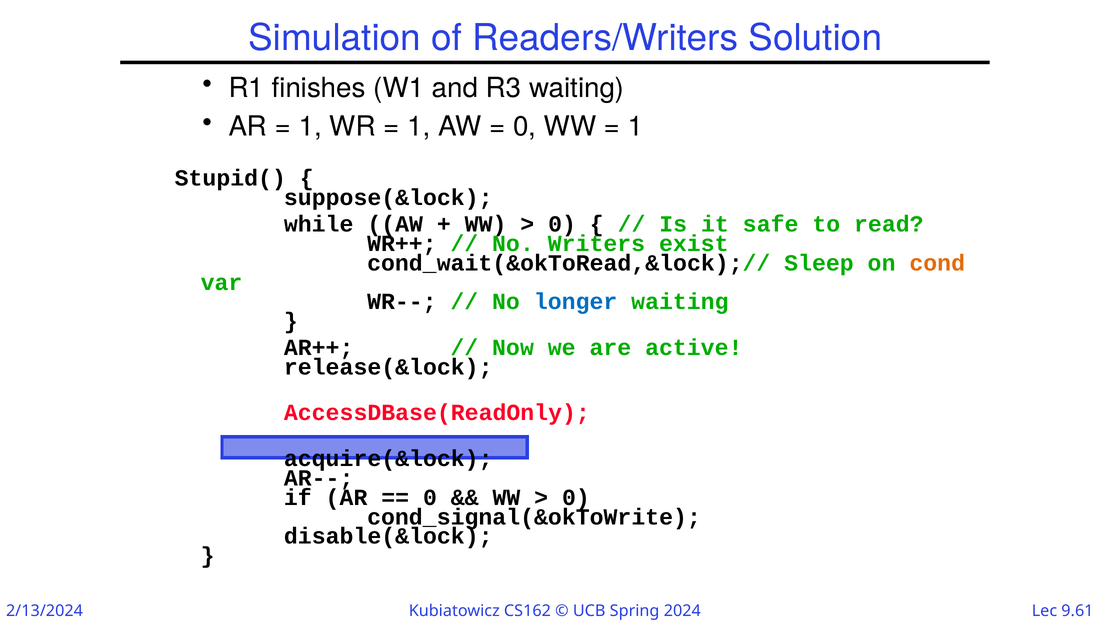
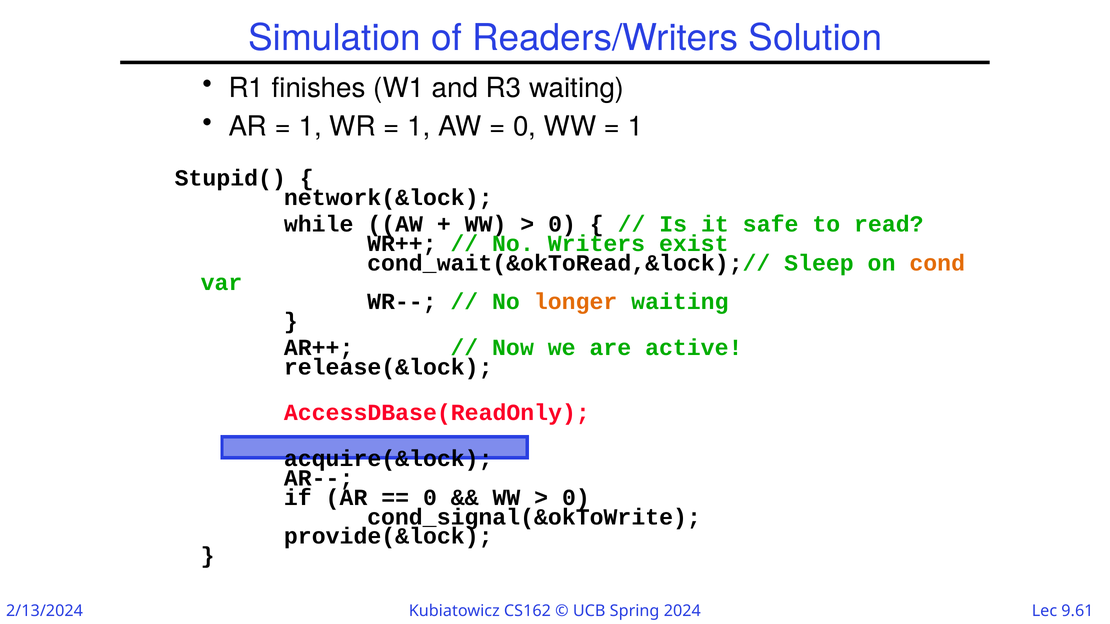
suppose(&lock: suppose(&lock -> network(&lock (388, 198)
longer colour: blue -> orange (576, 302)
disable(&lock: disable(&lock -> provide(&lock (388, 537)
